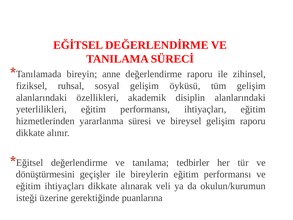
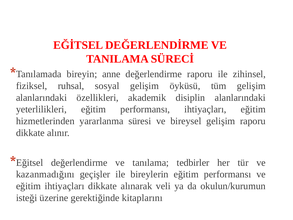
dönüştürmesini: dönüştürmesini -> kazanmadığını (45, 174)
puanlarına: puanlarına -> kitaplarını (142, 198)
